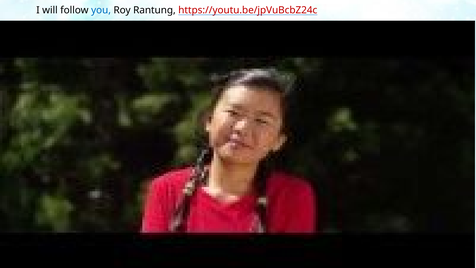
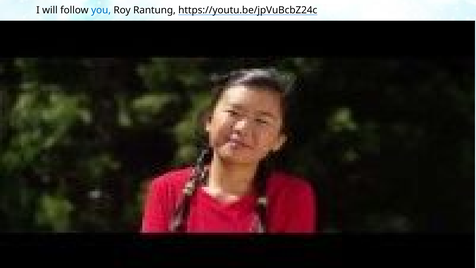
https://youtu.be/jpVuBcbZ24c colour: red -> black (248, 10)
